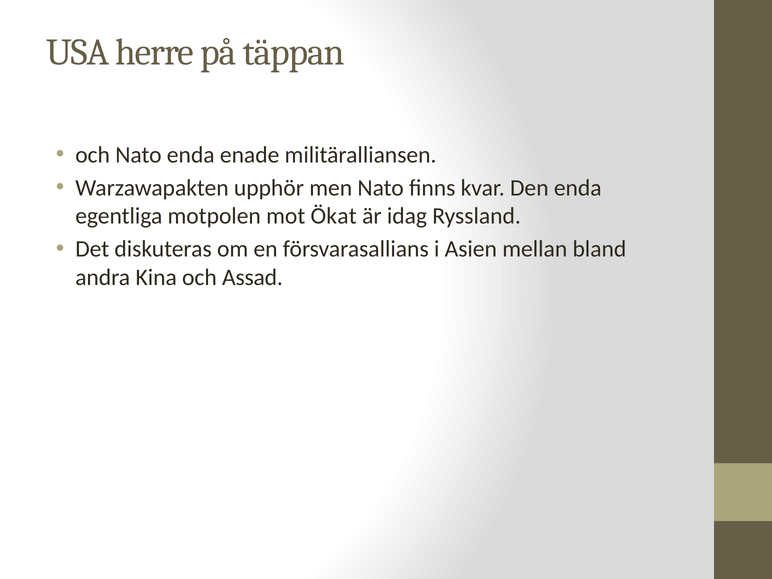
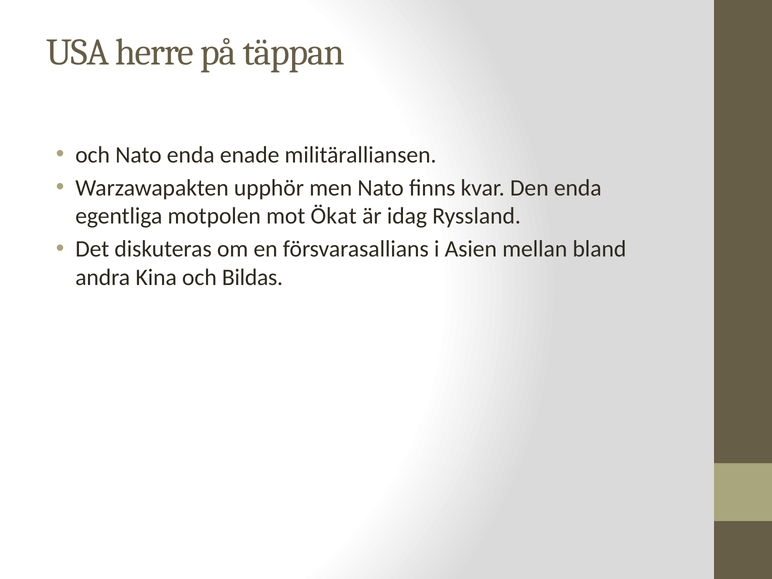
Assad: Assad -> Bildas (253, 277)
